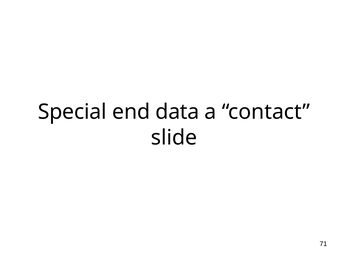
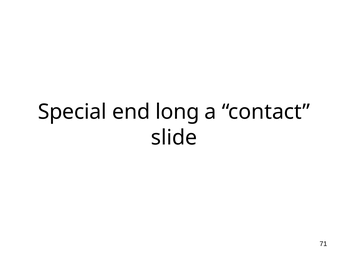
data: data -> long (177, 112)
